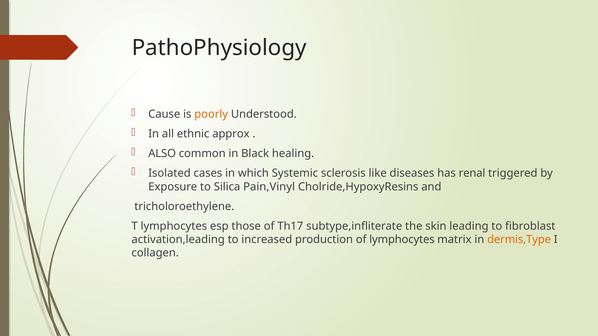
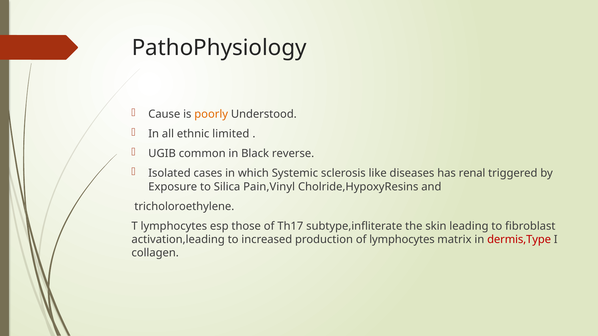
approx: approx -> limited (231, 134)
ALSO: ALSO -> UGIB (162, 154)
healing: healing -> reverse (293, 154)
dermis,Type colour: orange -> red (519, 240)
